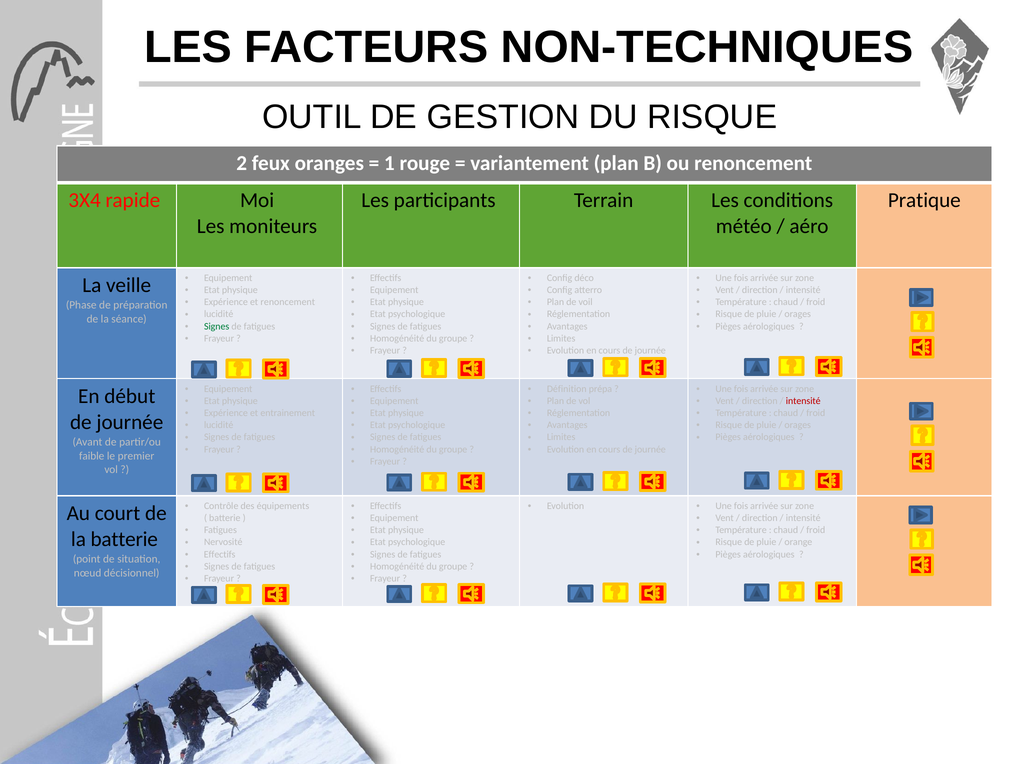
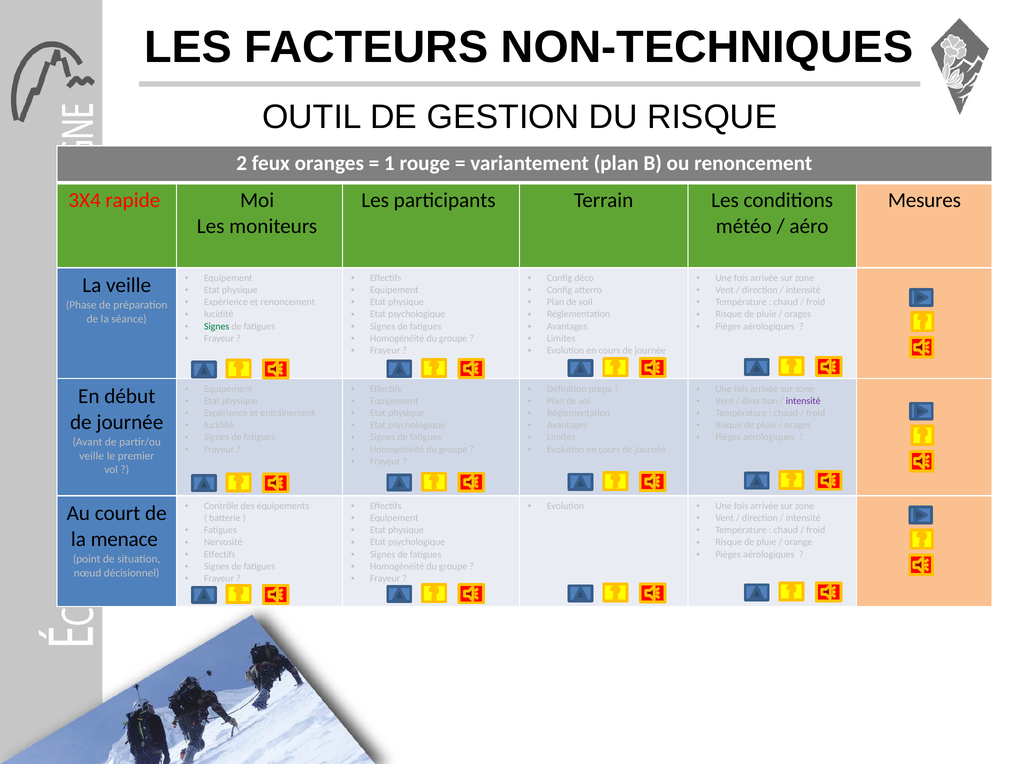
Pratique: Pratique -> Mesures (924, 200)
intensité colour: red -> purple (803, 401)
faible: faible -> veille (92, 456)
la batterie: batterie -> menace (124, 539)
